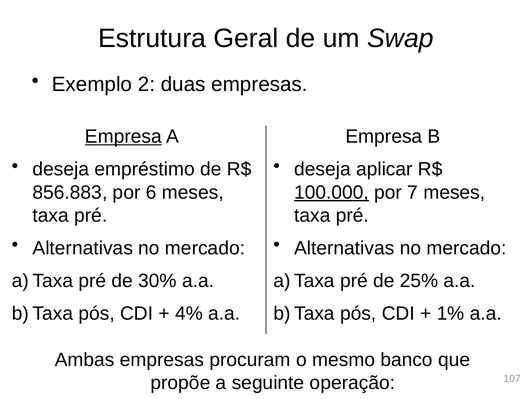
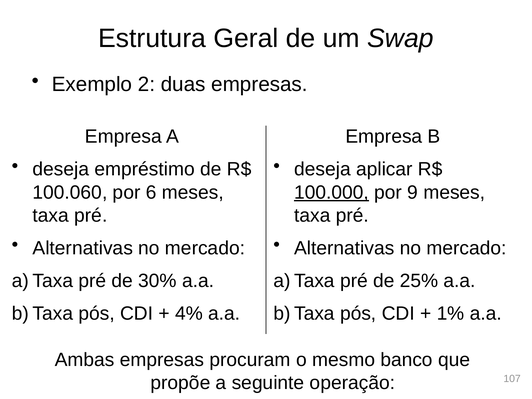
Empresa underline: present -> none (123, 137)
856.883: 856.883 -> 100.060 (70, 192)
7: 7 -> 9 (413, 192)
